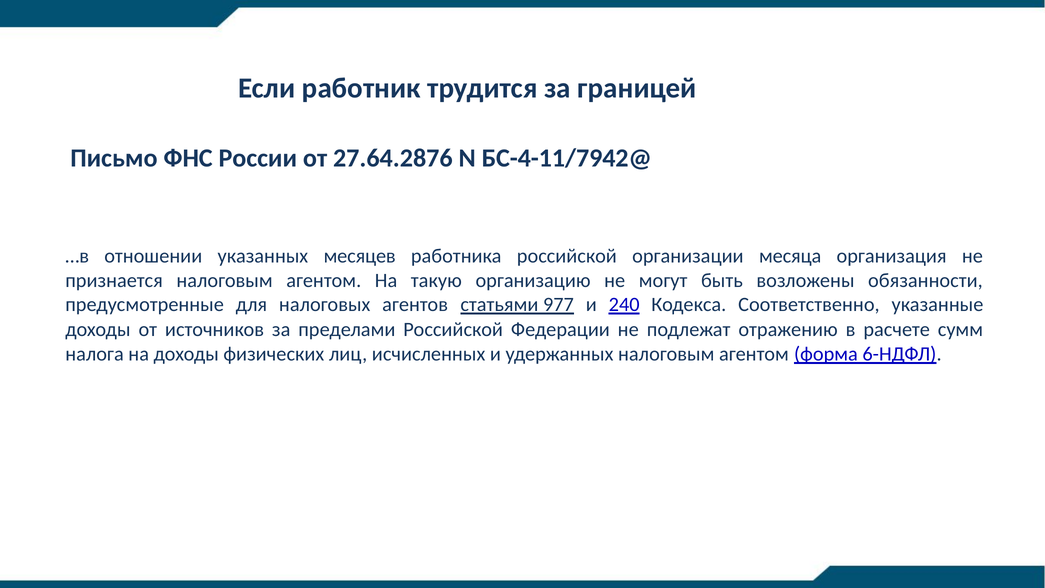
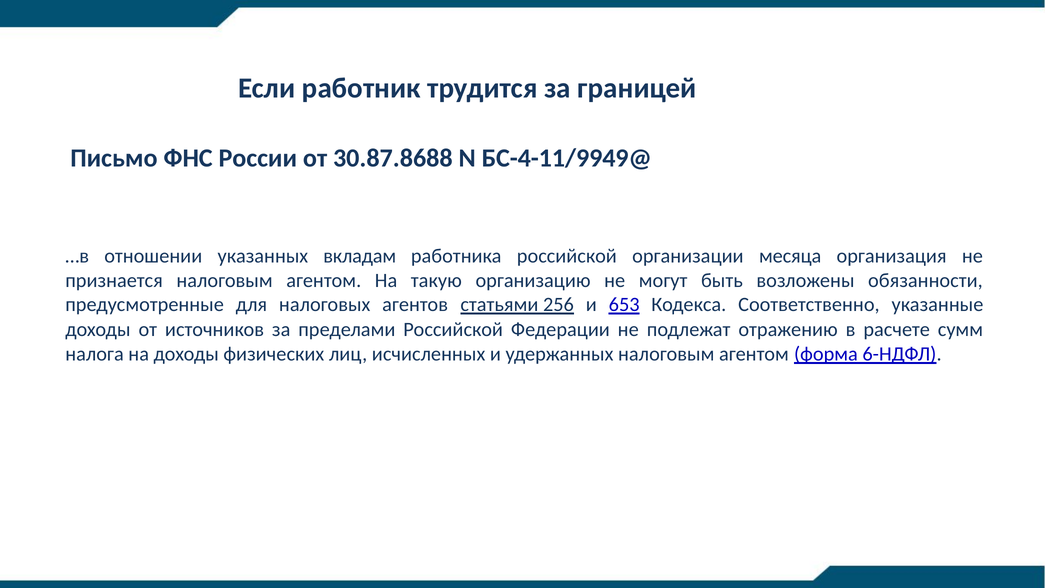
27.64.2876: 27.64.2876 -> 30.87.8688 (393, 158)
БС-4-11/7942@: БС-4-11/7942@ -> БС-4-11/9949@ (567, 158)
месяцев: месяцев -> вкладам (360, 256)
977: 977 -> 256 (558, 305)
240: 240 -> 653 (624, 305)
